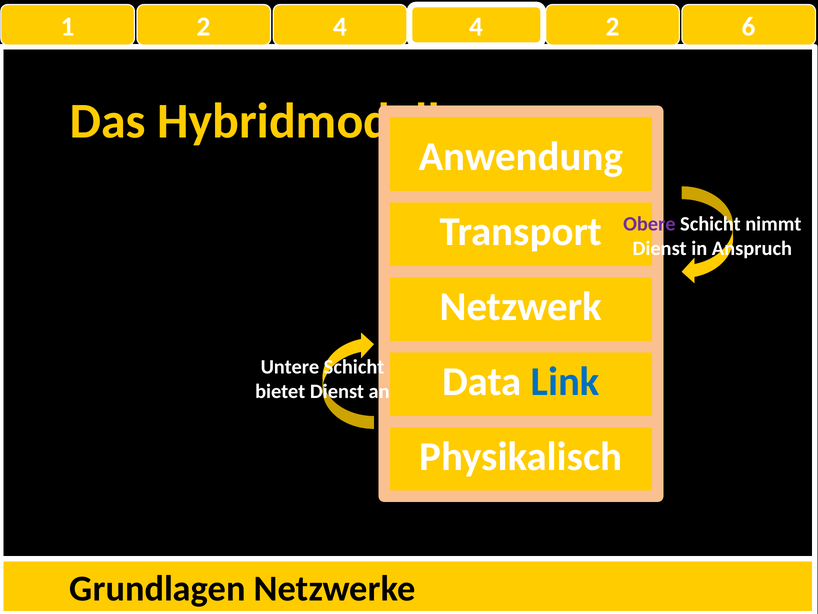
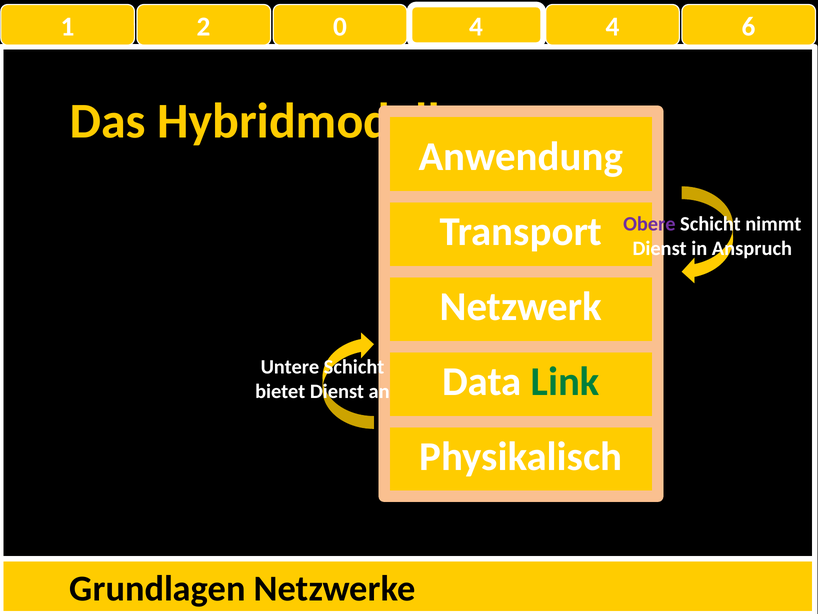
2 4: 4 -> 0 (340, 27)
4 2: 2 -> 4 (613, 27)
Link colour: blue -> green (565, 381)
